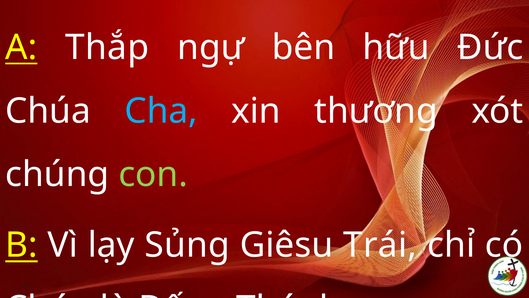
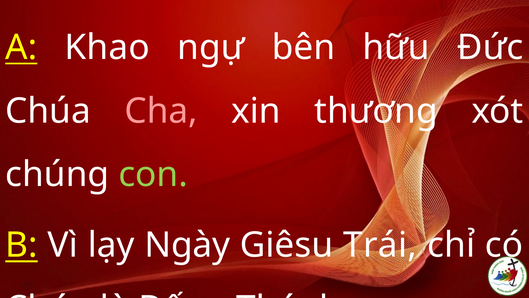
Thắp: Thắp -> Khao (107, 47)
Cha colour: light blue -> pink (161, 111)
Sủng: Sủng -> Ngày (187, 245)
